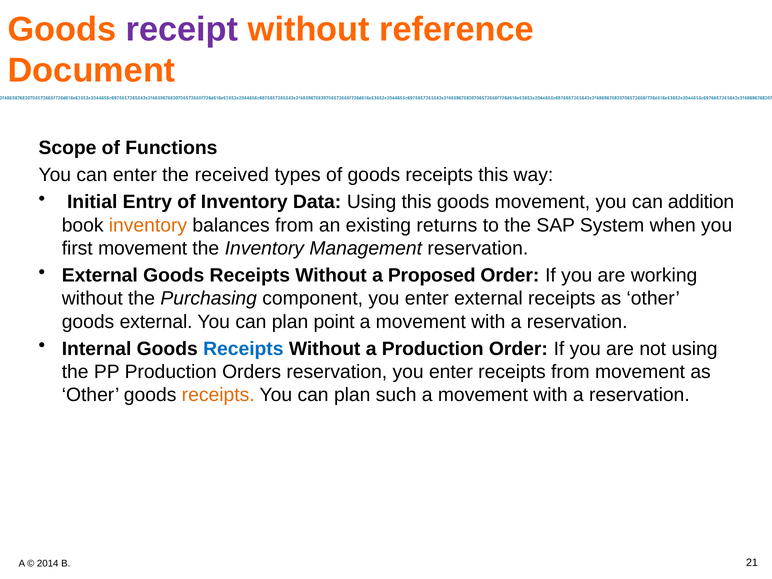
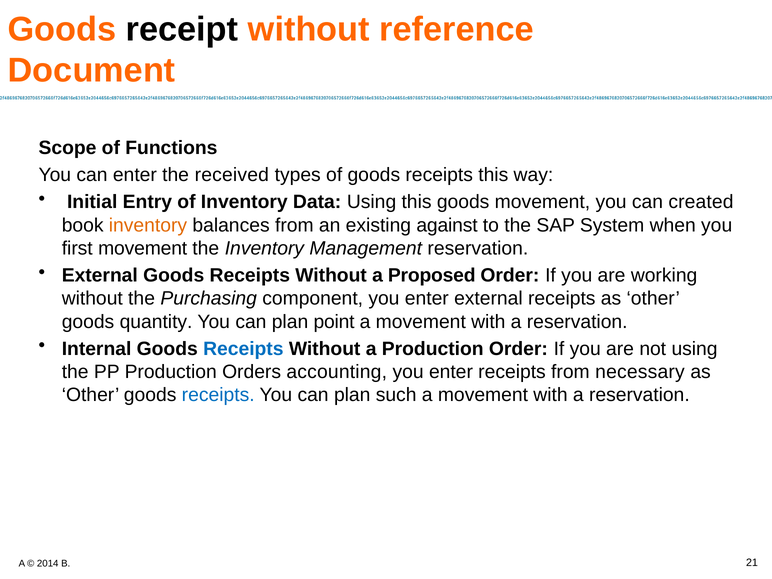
receipt colour: purple -> black (182, 29)
addition: addition -> created (701, 202)
returns: returns -> against (447, 225)
goods external: external -> quantity (156, 322)
Orders reservation: reservation -> accounting (337, 372)
from movement: movement -> necessary (640, 372)
receipts colour: orange -> blue (218, 395)
